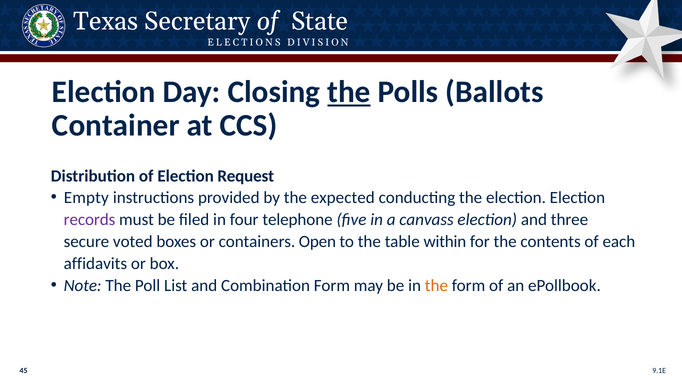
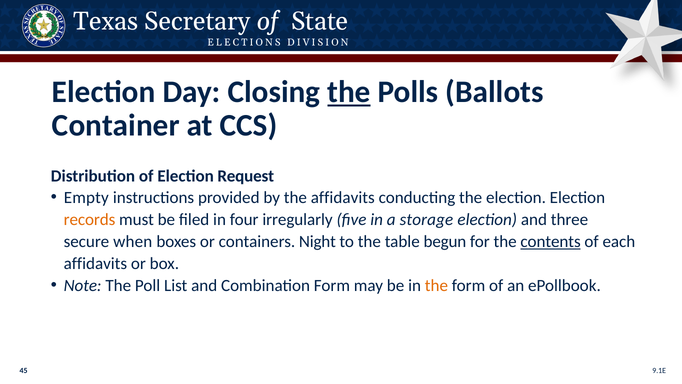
the expected: expected -> affidavits (343, 198)
records colour: purple -> orange (89, 219)
telephone: telephone -> irregularly (298, 219)
canvass: canvass -> storage (426, 219)
voted: voted -> when (133, 241)
Open: Open -> Night (317, 241)
within: within -> begun (445, 241)
contents underline: none -> present (551, 241)
